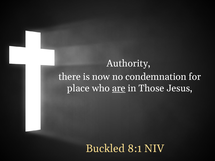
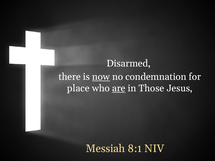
Authority: Authority -> Disarmed (129, 64)
now underline: none -> present (101, 77)
Buckled: Buckled -> Messiah (105, 149)
